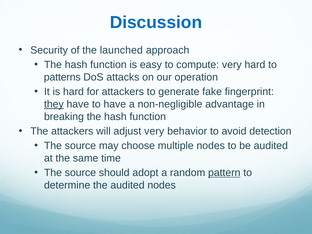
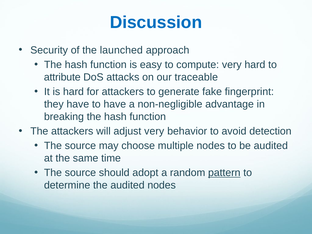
patterns: patterns -> attribute (62, 77)
operation: operation -> traceable (196, 77)
they underline: present -> none (54, 104)
